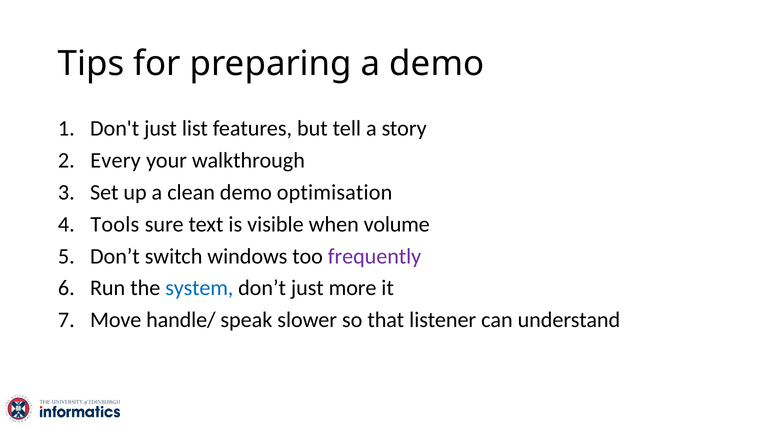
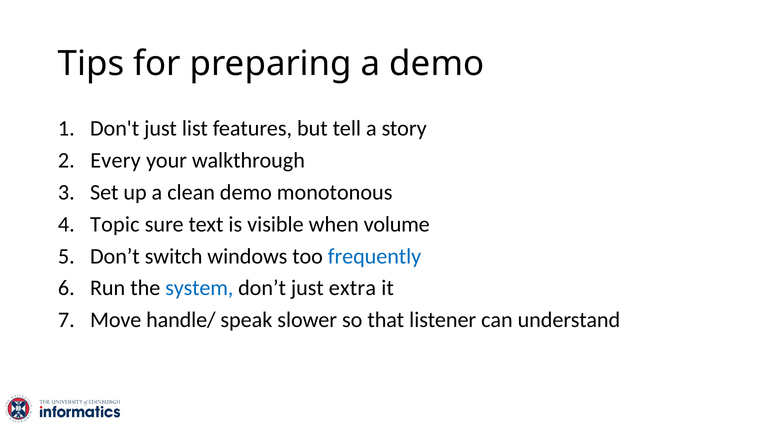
optimisation: optimisation -> monotonous (335, 192)
Tools: Tools -> Topic (115, 224)
frequently colour: purple -> blue (375, 256)
more: more -> extra (352, 288)
